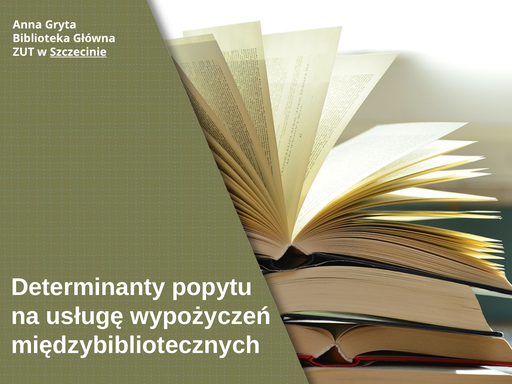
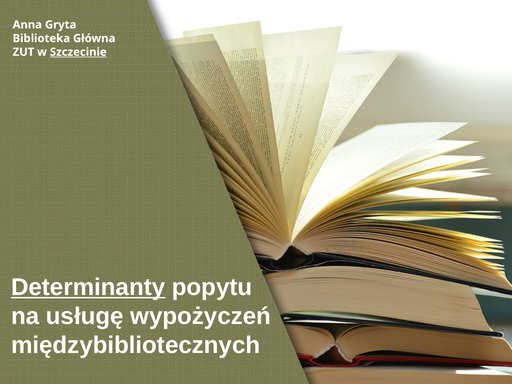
Determinanty underline: none -> present (88, 287)
